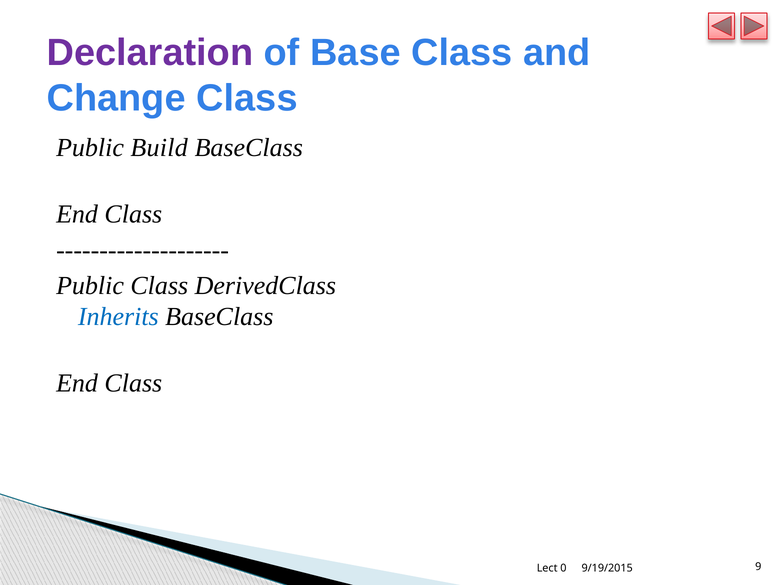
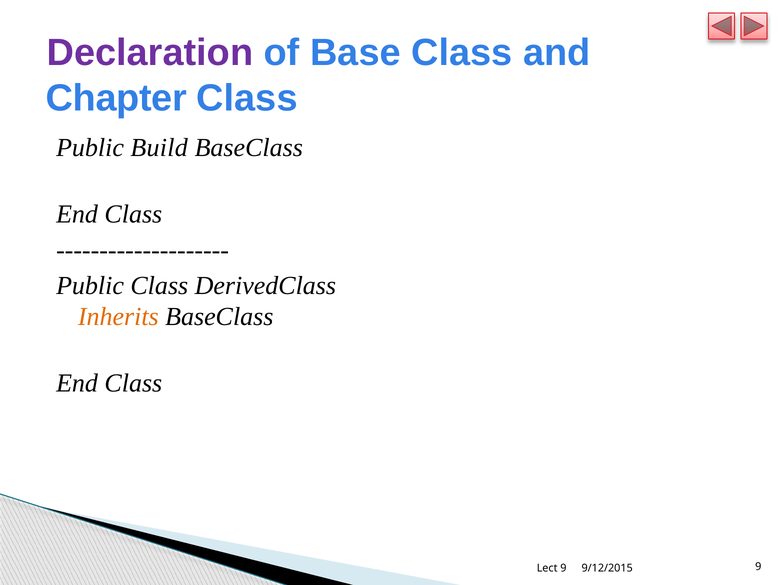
Change: Change -> Chapter (116, 98)
Inherits colour: blue -> orange (118, 317)
Lect 0: 0 -> 9 (563, 568)
9/19/2015: 9/19/2015 -> 9/12/2015 (607, 568)
